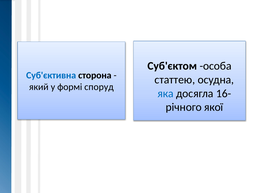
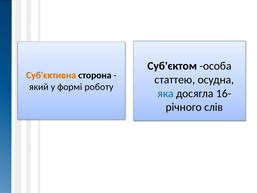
Суб'єктивна colour: blue -> orange (51, 75)
споруд: споруд -> роботу (99, 87)
якої: якої -> слів (214, 107)
